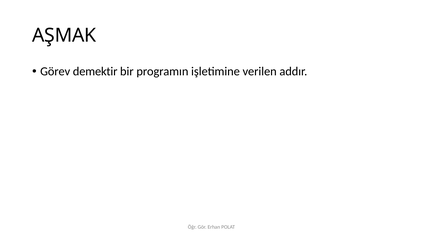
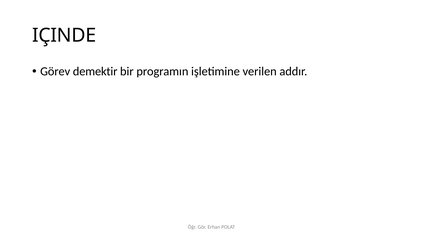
AŞMAK: AŞMAK -> IÇINDE (64, 36)
